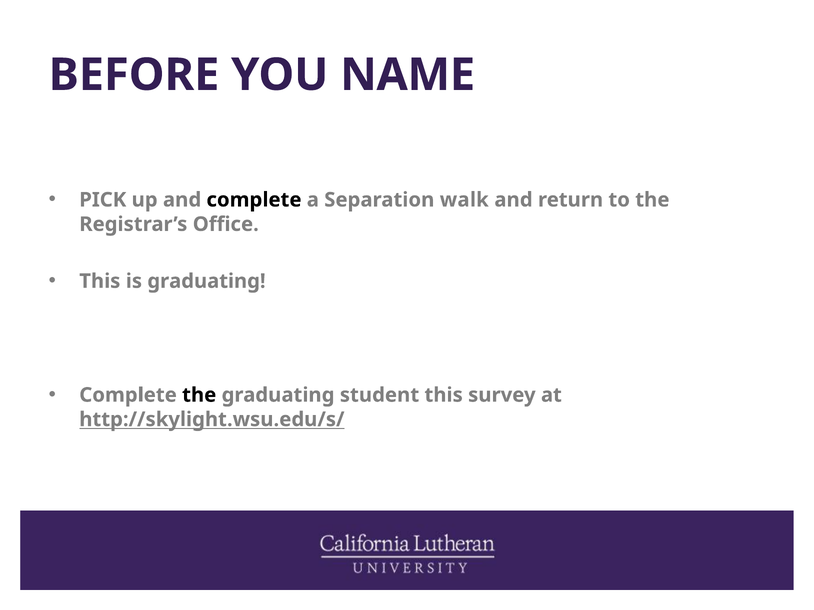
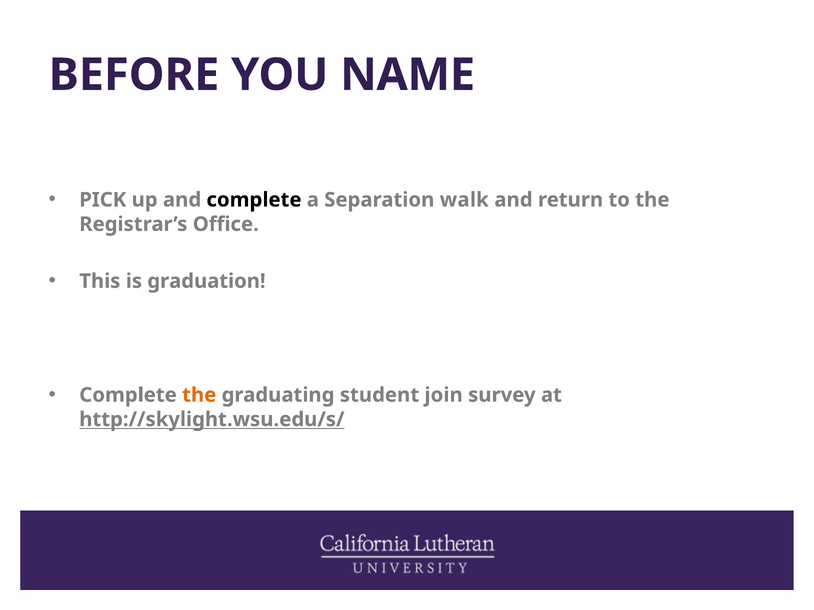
is graduating: graduating -> graduation (206, 281)
the colour: black -> orange (199, 395)
student this: this -> join (444, 395)
